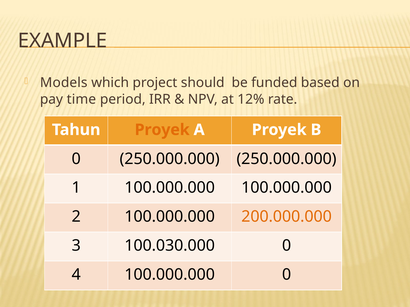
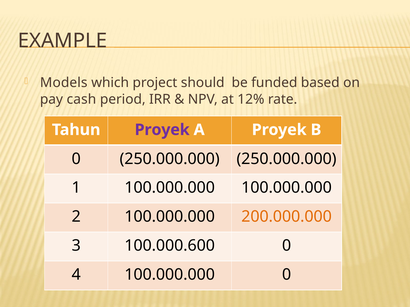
time: time -> cash (81, 99)
Proyek colour: orange -> purple (162, 130)
100.030.000: 100.030.000 -> 100.000.600 (170, 246)
